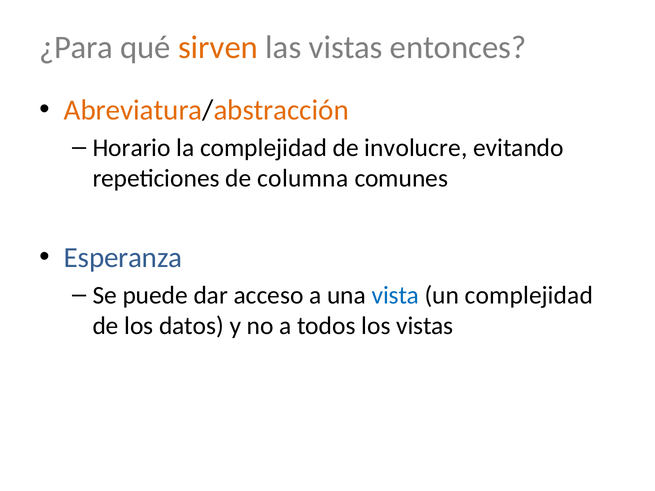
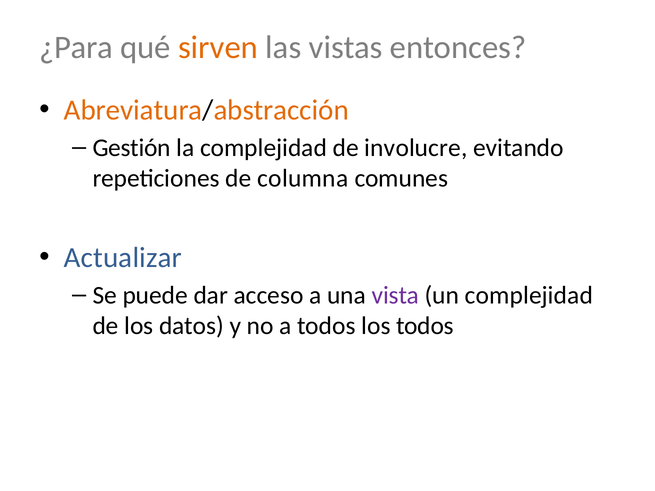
Horario: Horario -> Gestión (132, 148)
Esperanza: Esperanza -> Actualizar (123, 258)
vista colour: blue -> purple (395, 296)
los vistas: vistas -> todos (425, 326)
